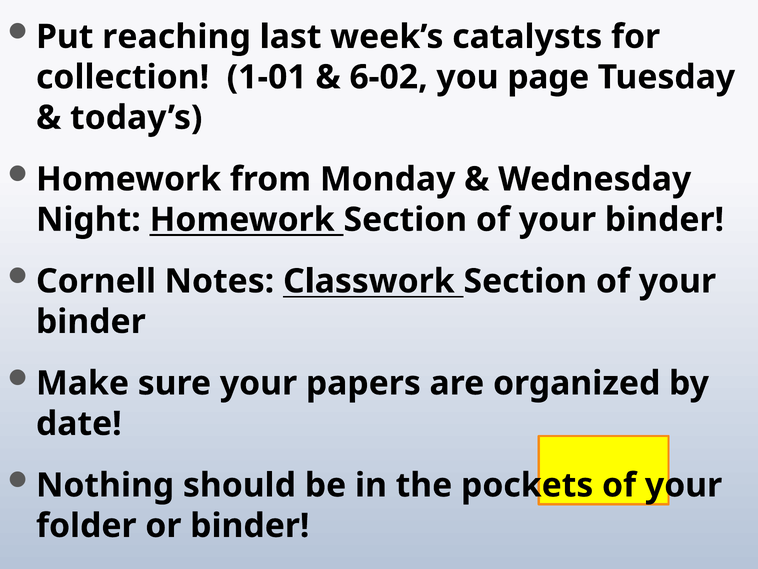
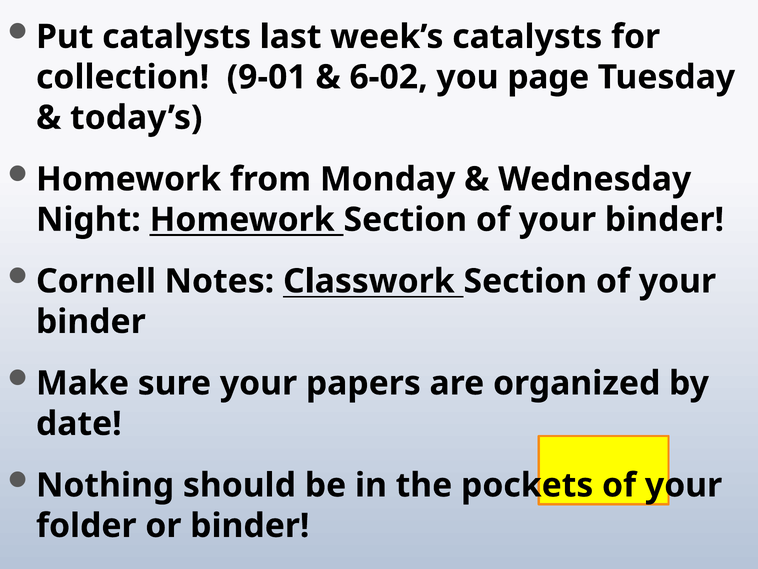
Put reaching: reaching -> catalysts (177, 37)
1-01: 1-01 -> 9-01 (267, 77)
